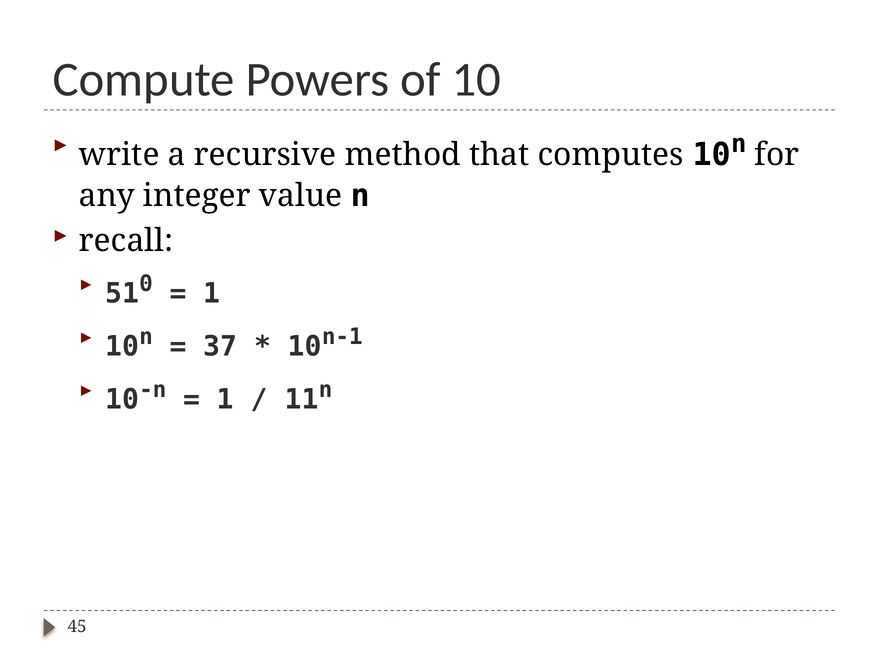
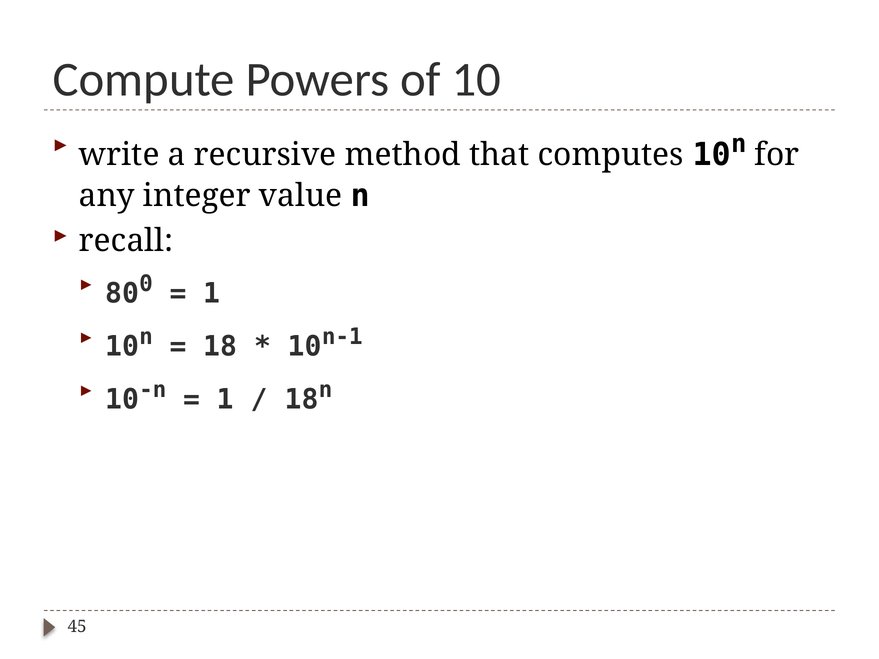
51: 51 -> 80 (122, 294)
37: 37 -> 18 (220, 347)
11: 11 -> 18 (302, 400)
